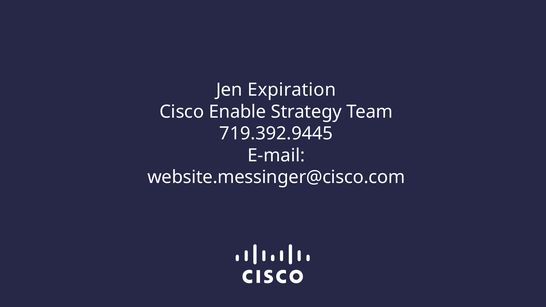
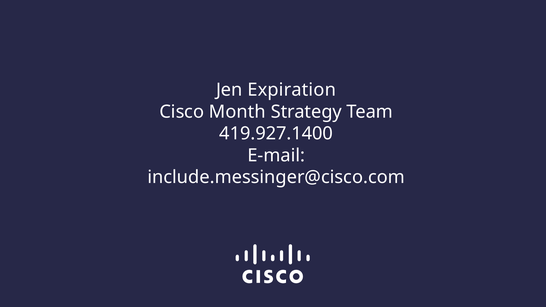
Enable: Enable -> Month (237, 112)
719.392.9445: 719.392.9445 -> 419.927.1400 (276, 134)
website.messinger@cisco.com: website.messinger@cisco.com -> include.messinger@cisco.com (276, 177)
